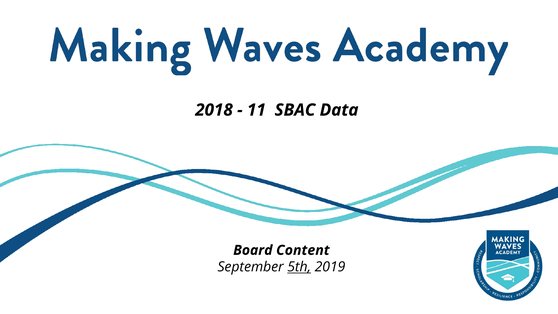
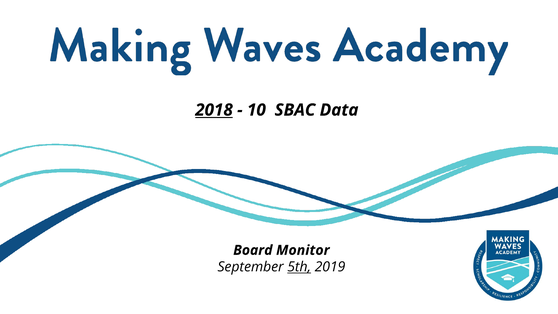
2018 underline: none -> present (214, 110)
11: 11 -> 10 (256, 110)
Content: Content -> Monitor (303, 250)
